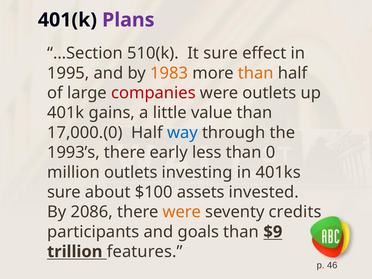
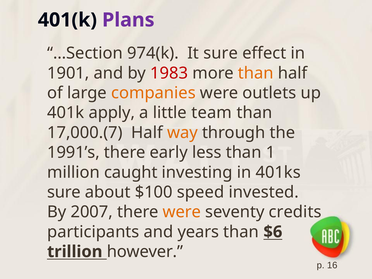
510(k: 510(k -> 974(k (153, 53)
1995: 1995 -> 1901 (68, 73)
1983 colour: orange -> red (169, 73)
companies colour: red -> orange (153, 93)
gains: gains -> apply (112, 113)
value: value -> team (212, 113)
17,000.(0: 17,000.(0 -> 17,000.(7 (85, 133)
way colour: blue -> orange (182, 133)
1993’s: 1993’s -> 1991’s (73, 152)
0: 0 -> 1 (271, 152)
million outlets: outlets -> caught (131, 172)
assets: assets -> speed (201, 192)
2086: 2086 -> 2007 (92, 212)
goals: goals -> years (198, 232)
$9: $9 -> $6 (273, 232)
features: features -> however (145, 252)
46: 46 -> 16 (332, 265)
